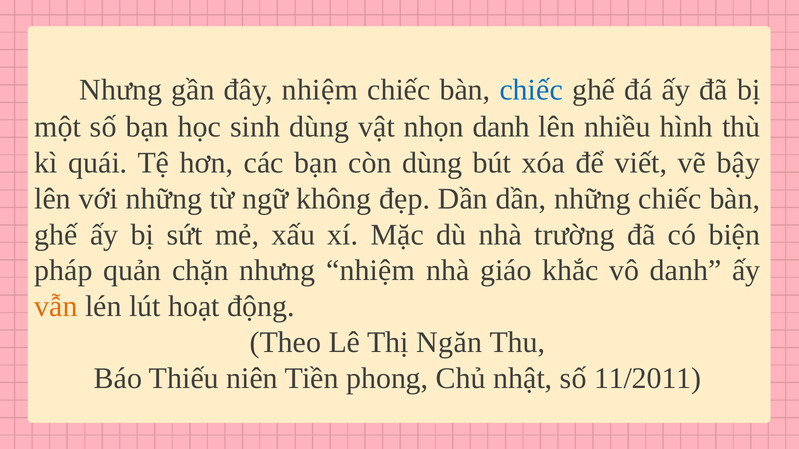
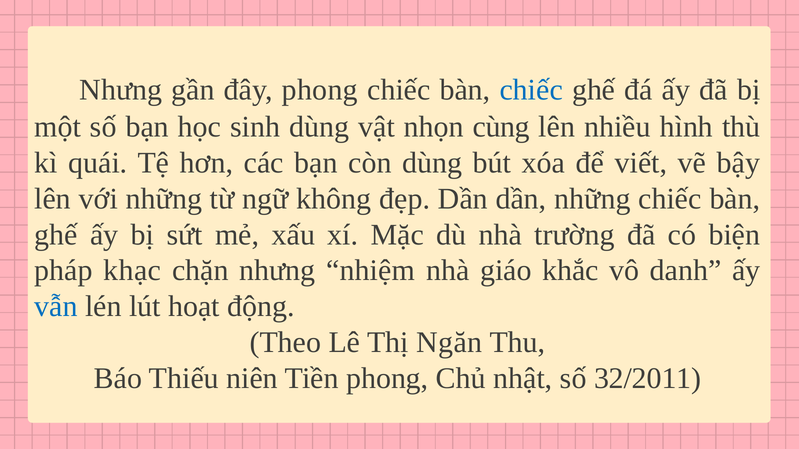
đây nhiệm: nhiệm -> phong (320, 90)
nhọn danh: danh -> cùng (501, 127)
quản: quản -> khạc (132, 271)
vẫn colour: orange -> blue (56, 307)
11/2011: 11/2011 -> 32/2011 (648, 379)
